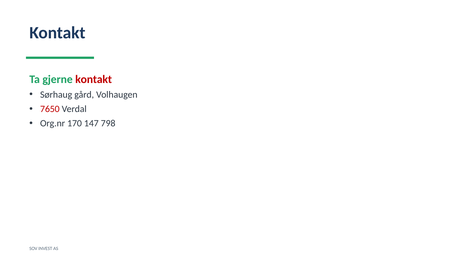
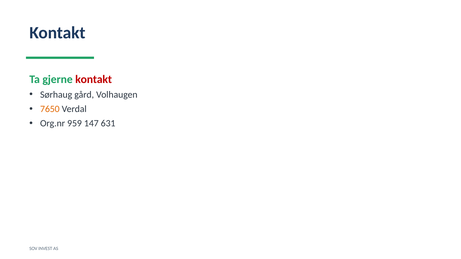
7650 colour: red -> orange (50, 109)
170: 170 -> 959 (75, 124)
798: 798 -> 631 (108, 124)
